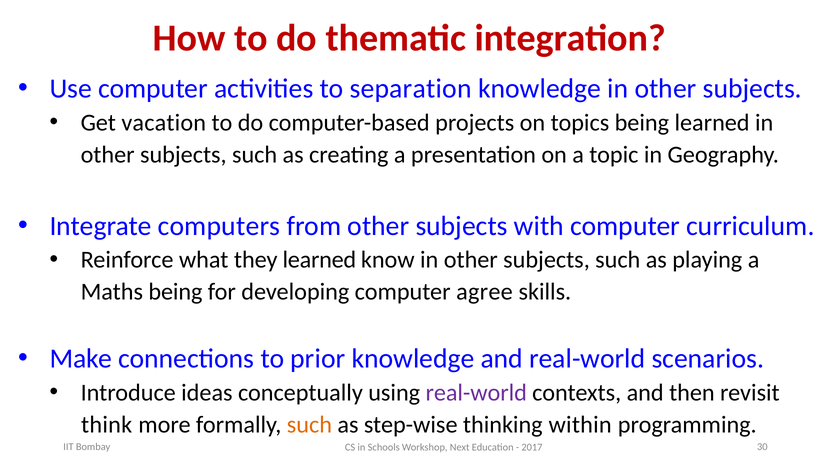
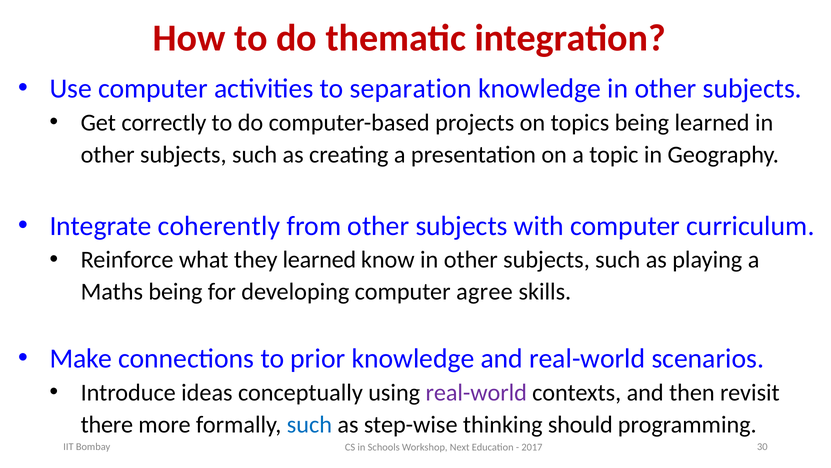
vacation: vacation -> correctly (164, 122)
computers: computers -> coherently (219, 226)
think: think -> there (107, 424)
such colour: orange -> blue (309, 424)
within: within -> should (580, 424)
